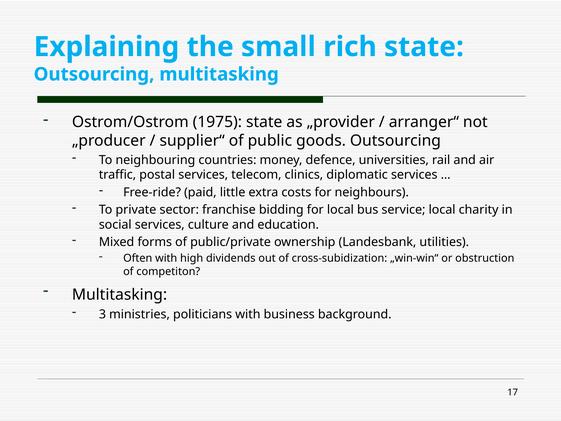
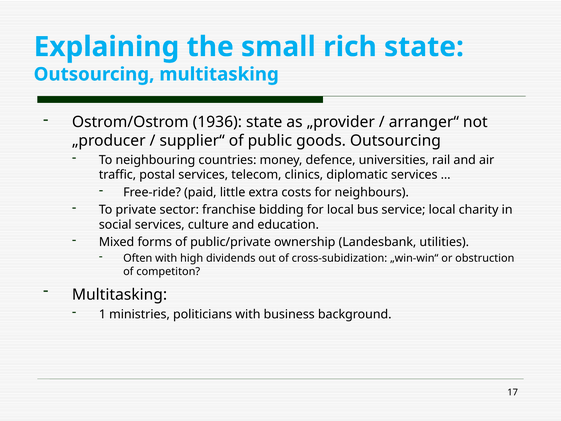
1975: 1975 -> 1936 (217, 122)
3: 3 -> 1 (102, 314)
